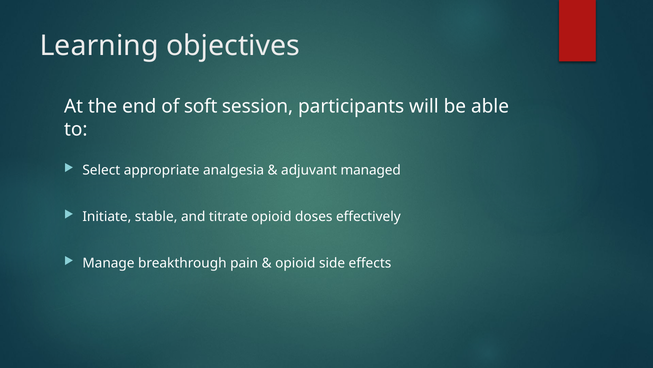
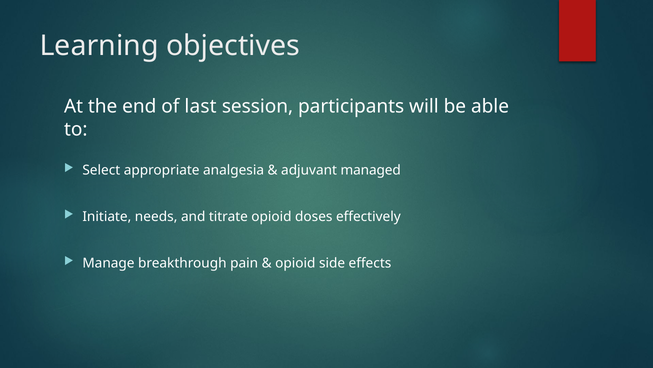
soft: soft -> last (200, 106)
stable: stable -> needs (156, 216)
